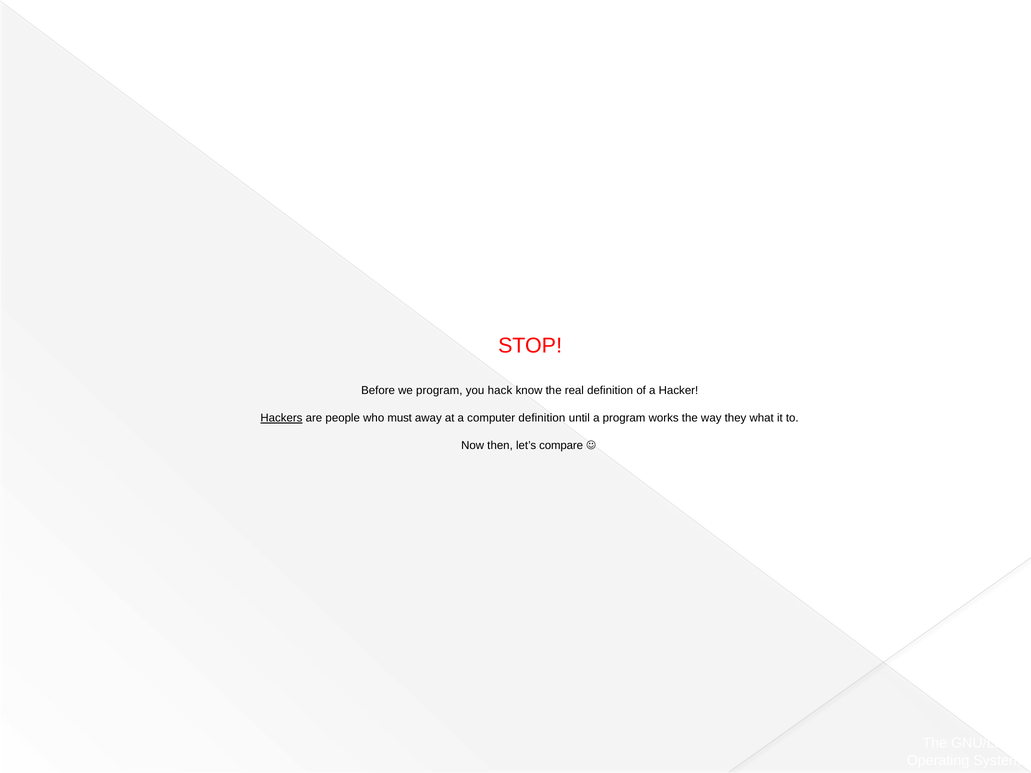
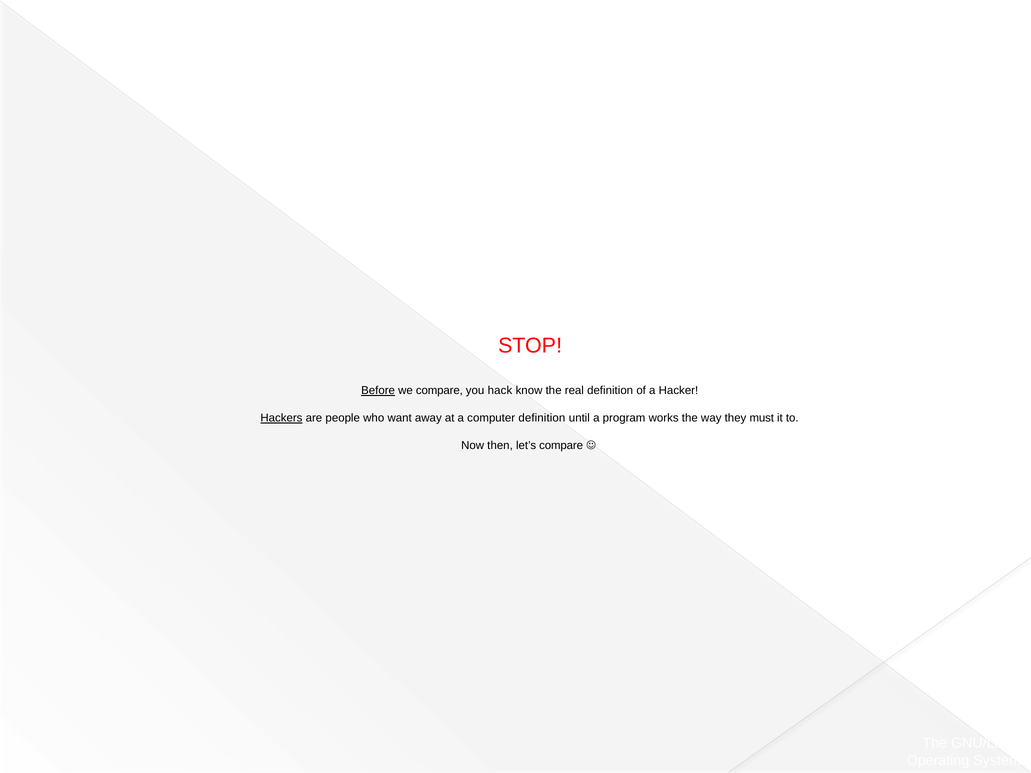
Before underline: none -> present (378, 391)
we program: program -> compare (439, 391)
must: must -> want (400, 418)
what: what -> must (762, 418)
